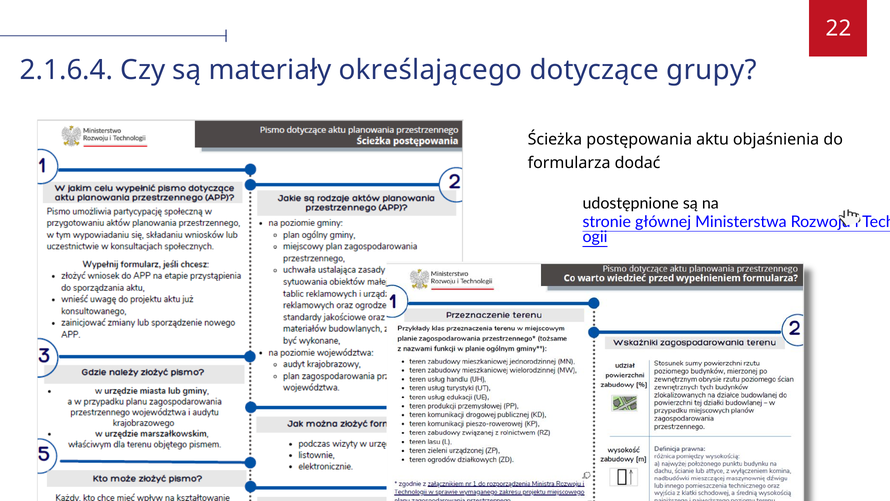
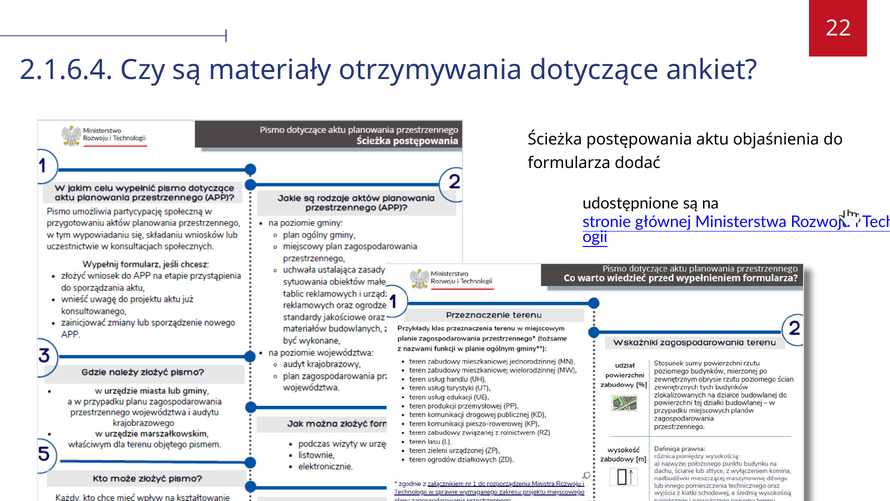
określającego: określającego -> otrzymywania (431, 70)
grupy: grupy -> ankiet (712, 70)
